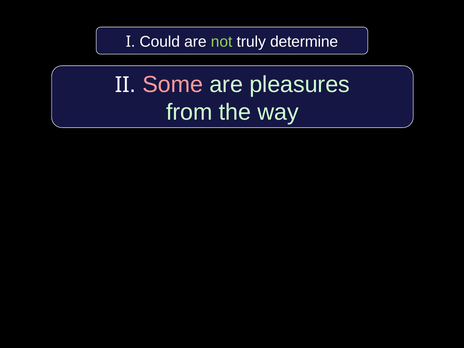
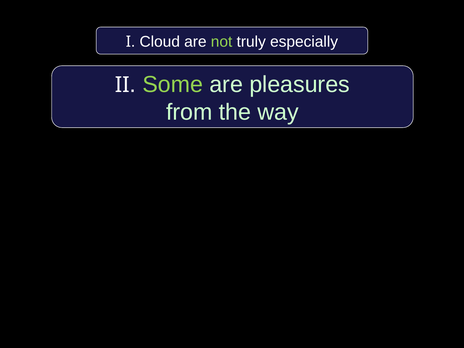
Could: Could -> Cloud (160, 42)
determine: determine -> especially (304, 42)
Some colour: pink -> light green (173, 84)
